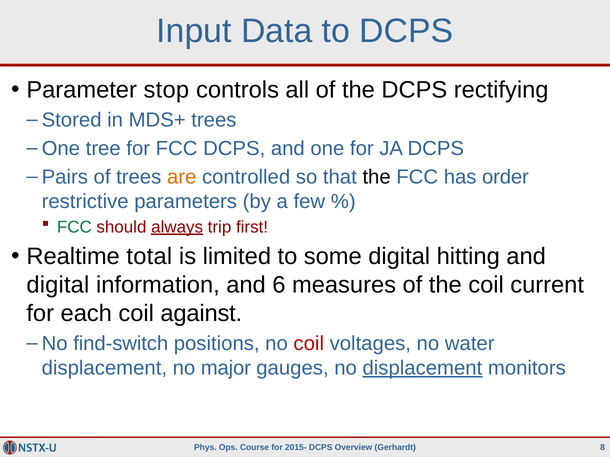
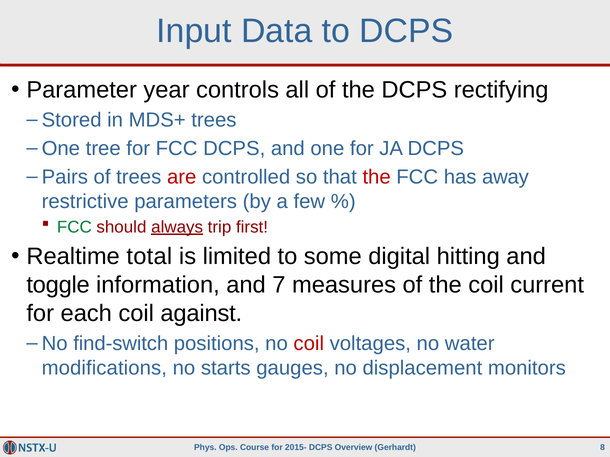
stop: stop -> year (167, 90)
are colour: orange -> red (182, 177)
the colour: black -> red (377, 177)
order: order -> away (505, 177)
digital: digital -> toggle (58, 285)
6: 6 -> 7 (279, 285)
displacement: displacement -> modifications (104, 368)
major: major -> starts (226, 368)
displacement underline: present -> none (422, 368)
